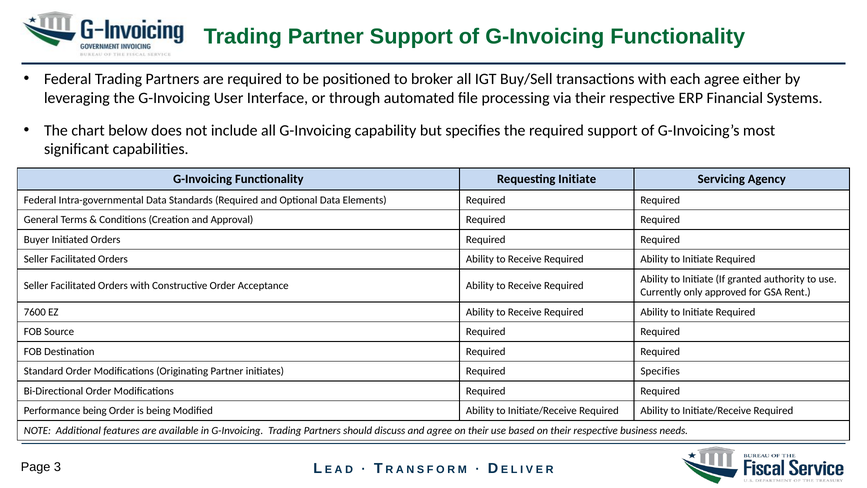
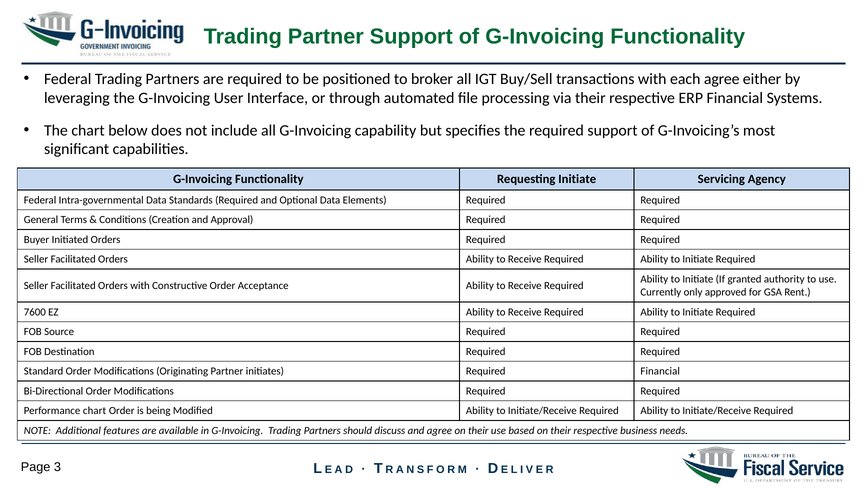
Required Specifies: Specifies -> Financial (660, 371)
Performance being: being -> chart (95, 410)
